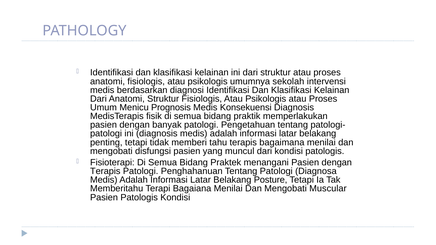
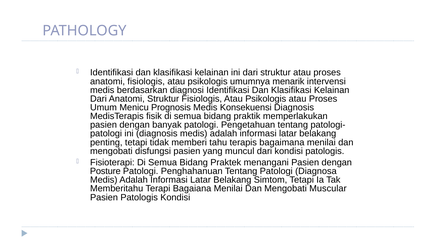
sekolah: sekolah -> menarik (288, 81)
Terapis: Terapis -> Posture (105, 171)
Posture: Posture -> Simtom (271, 180)
